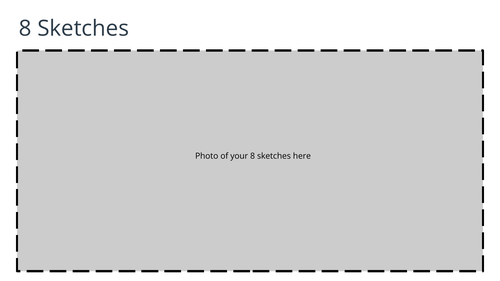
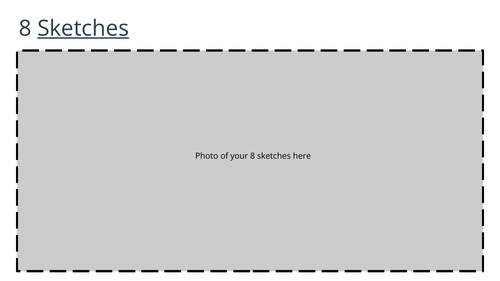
Sketches underline: none -> present (83, 29)
